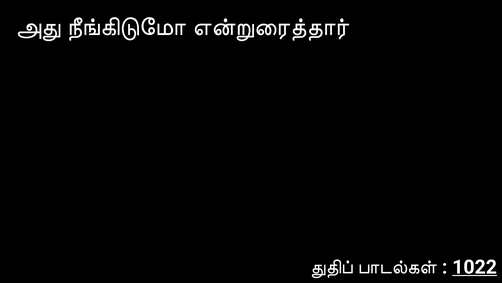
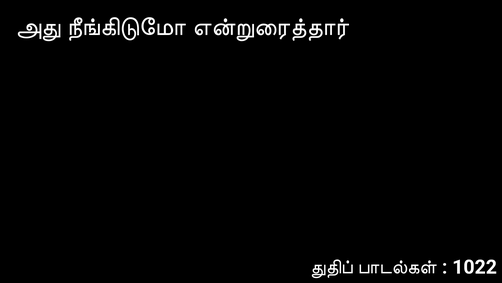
1022 underline: present -> none (475, 267)
